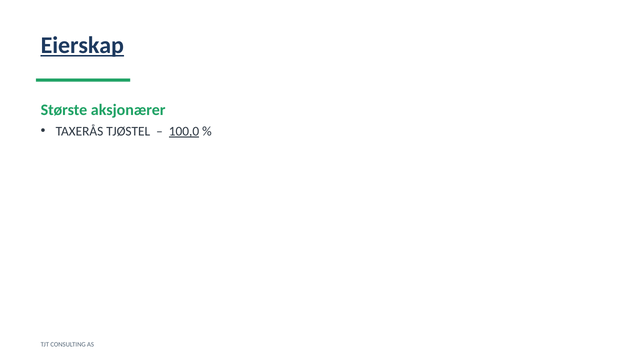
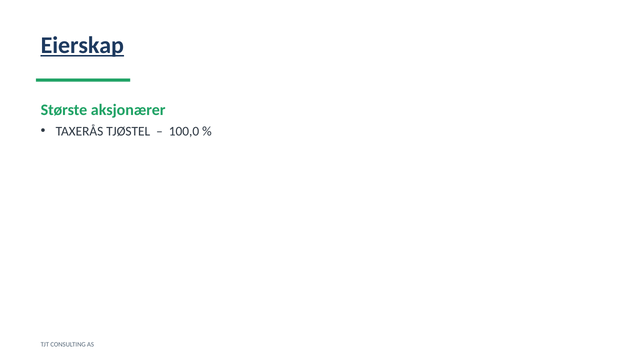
100,0 underline: present -> none (184, 131)
